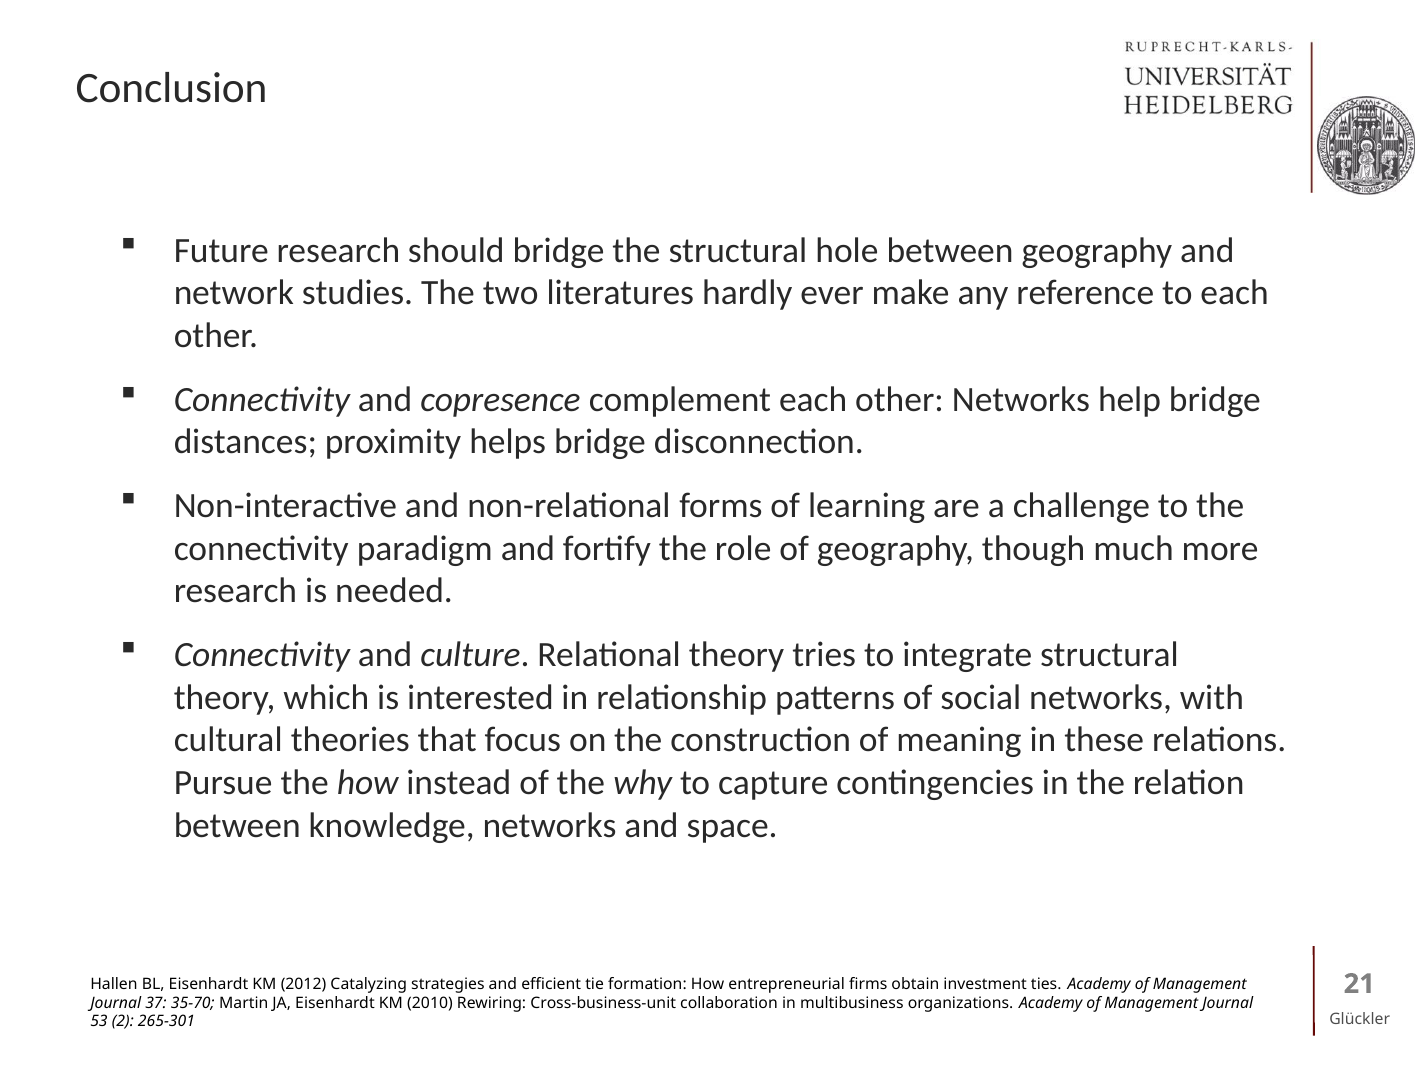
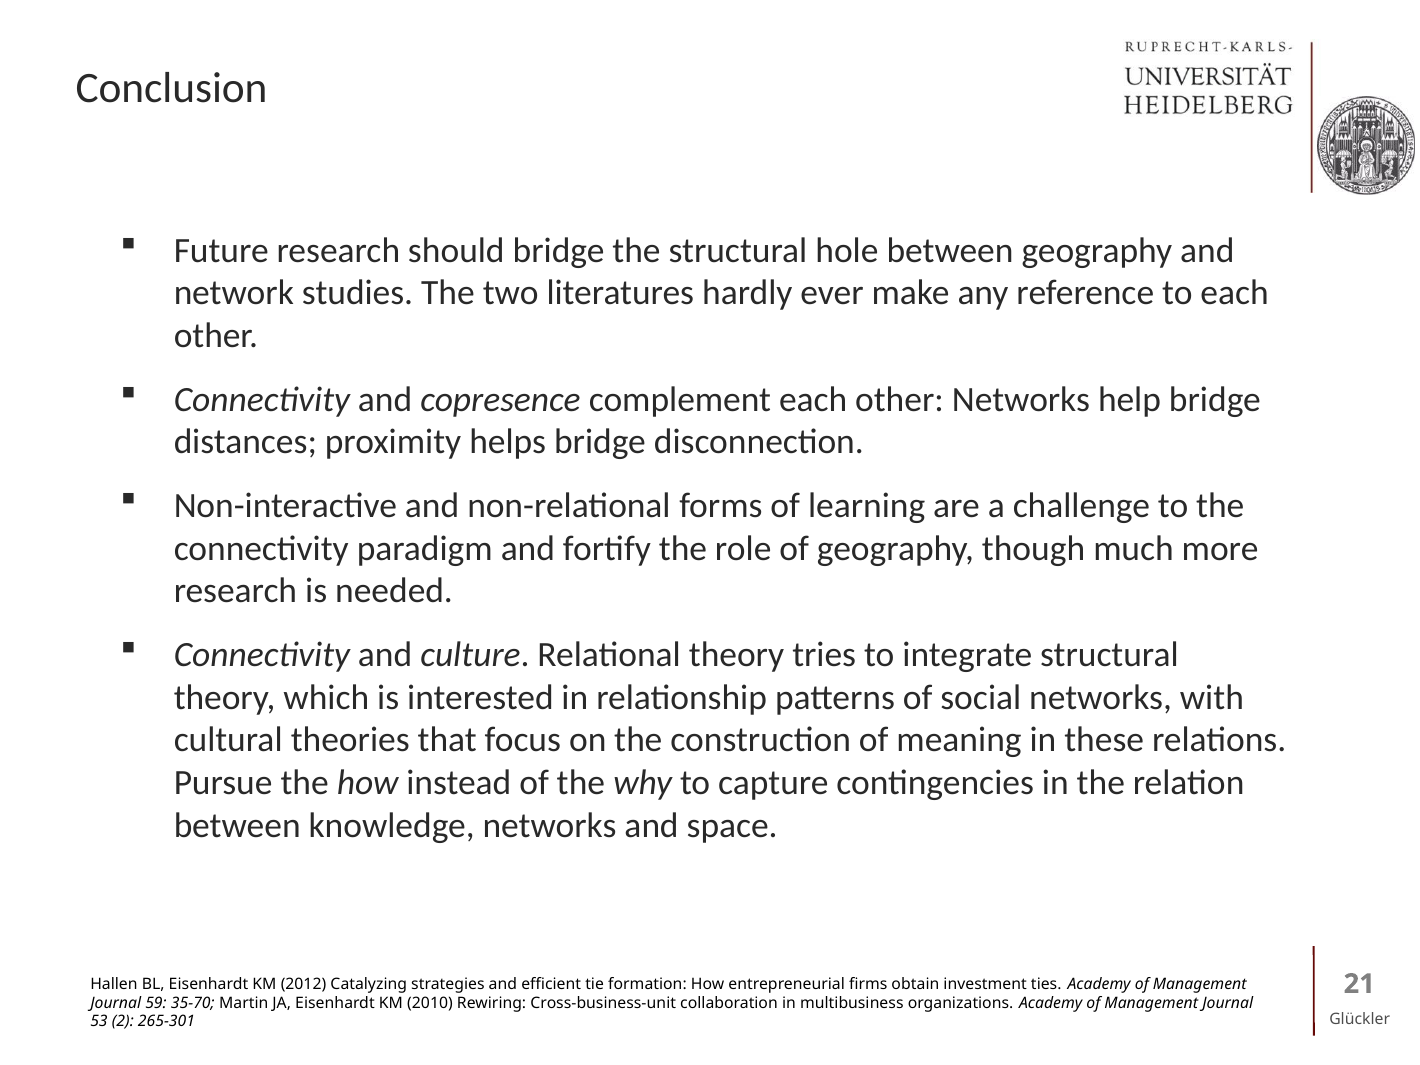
37: 37 -> 59 (156, 1003)
